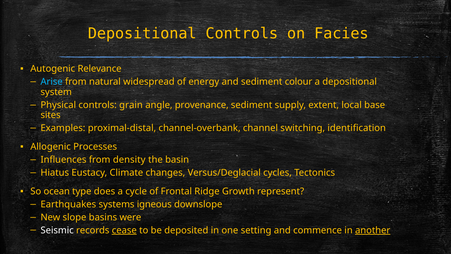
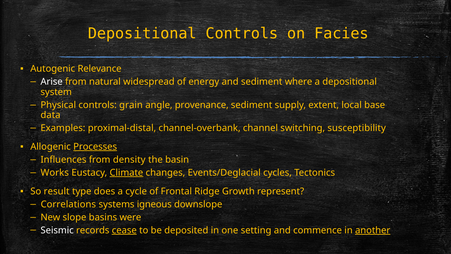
Arise colour: light blue -> white (52, 82)
colour: colour -> where (299, 82)
sites: sites -> data (51, 115)
identification: identification -> susceptibility (357, 128)
Processes underline: none -> present (95, 147)
Hiatus: Hiatus -> Works (55, 173)
Climate underline: none -> present (126, 173)
Versus/Deglacial: Versus/Deglacial -> Events/Deglacial (224, 173)
ocean: ocean -> result (57, 191)
Earthquakes: Earthquakes -> Correlations (68, 204)
